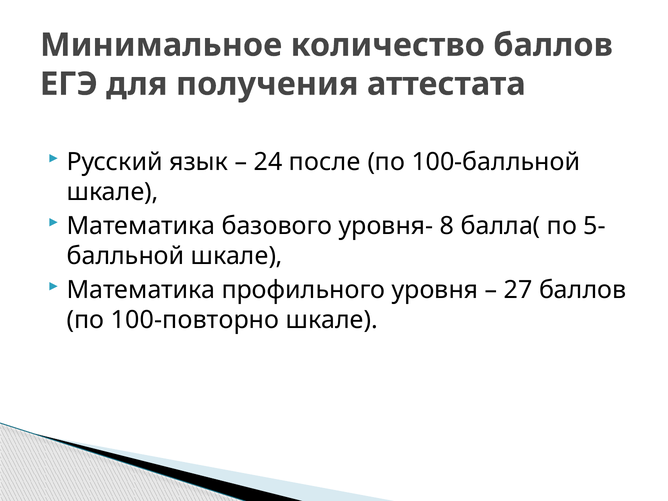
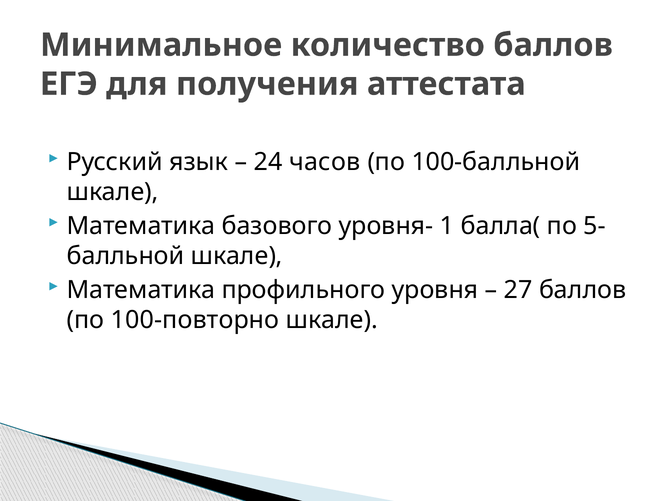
после: после -> часов (325, 162)
8: 8 -> 1 (447, 226)
